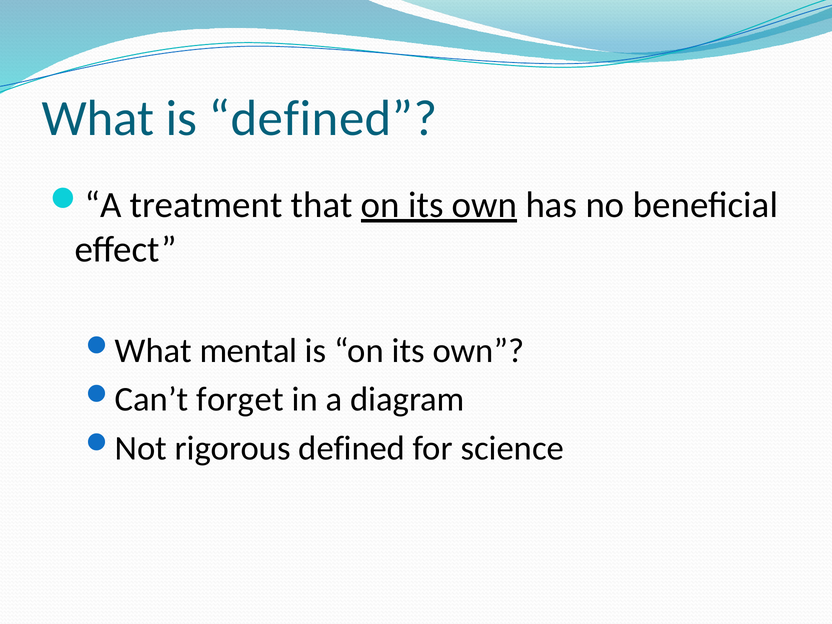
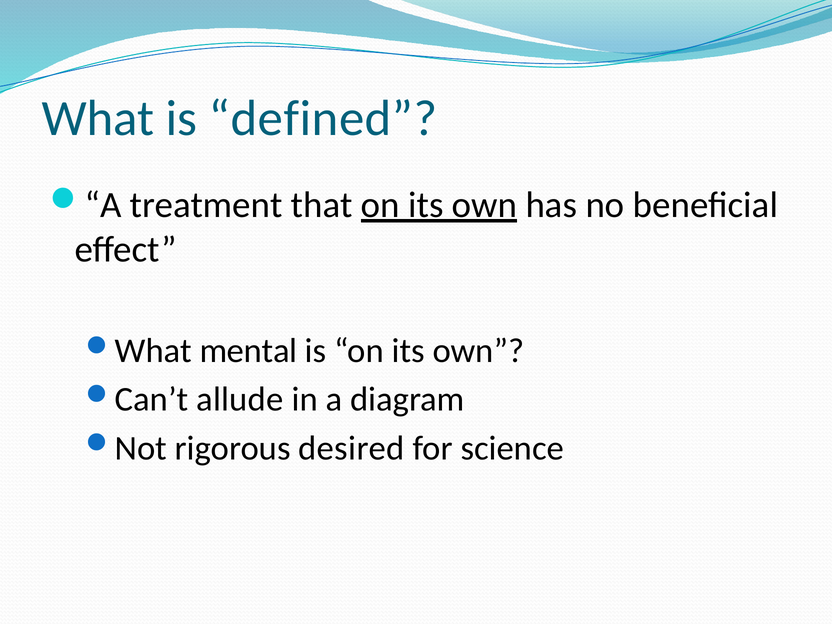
forget: forget -> allude (240, 400)
rigorous defined: defined -> desired (352, 448)
